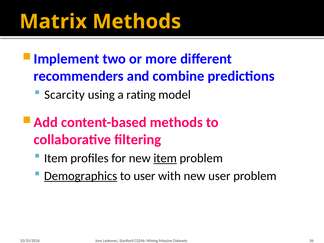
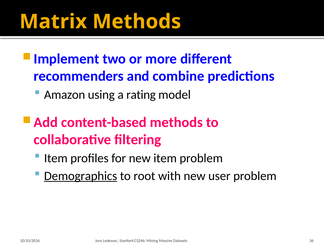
Scarcity: Scarcity -> Amazon (65, 95)
item underline: present -> none (165, 158)
to user: user -> root (144, 176)
